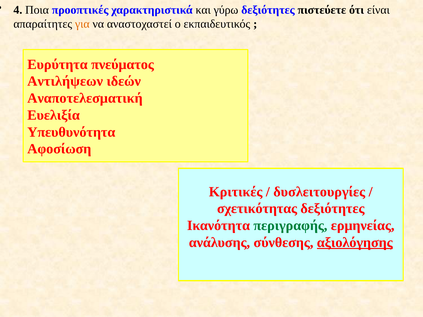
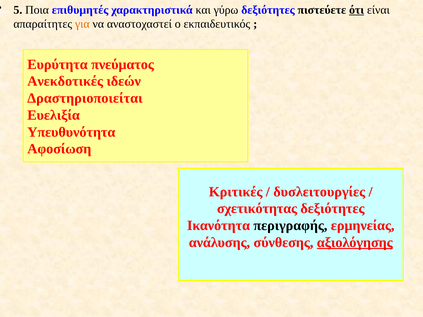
4: 4 -> 5 (18, 10)
προοπτικές: προοπτικές -> επιθυμητές (80, 10)
ότι underline: none -> present (357, 10)
Αντιλήψεων: Αντιλήψεων -> Ανεκδοτικές (65, 81)
Αναποτελεσματική: Αναποτελεσματική -> Δραστηριοποιείται (85, 98)
περιγραφής colour: green -> black (290, 226)
